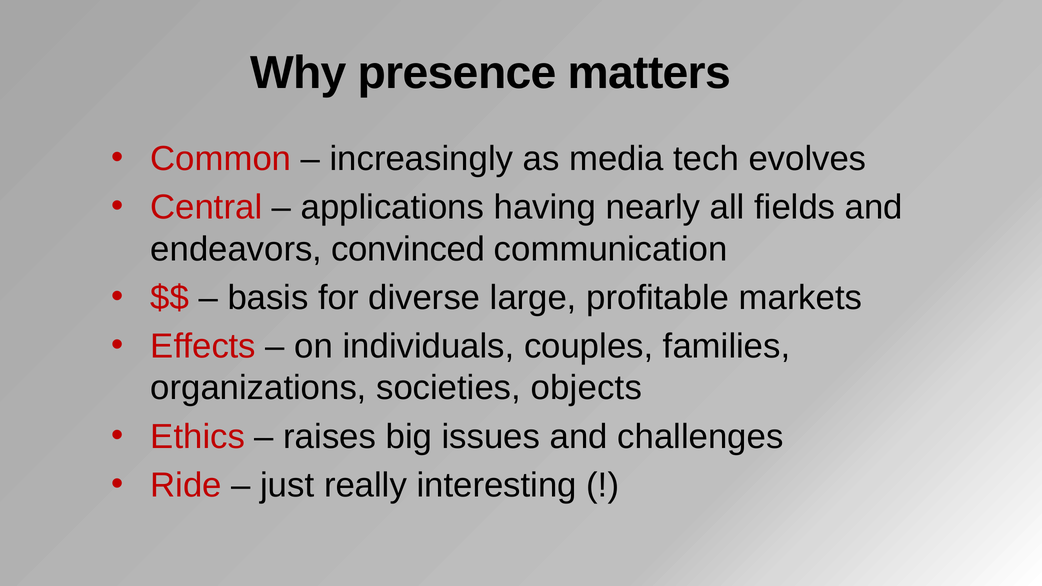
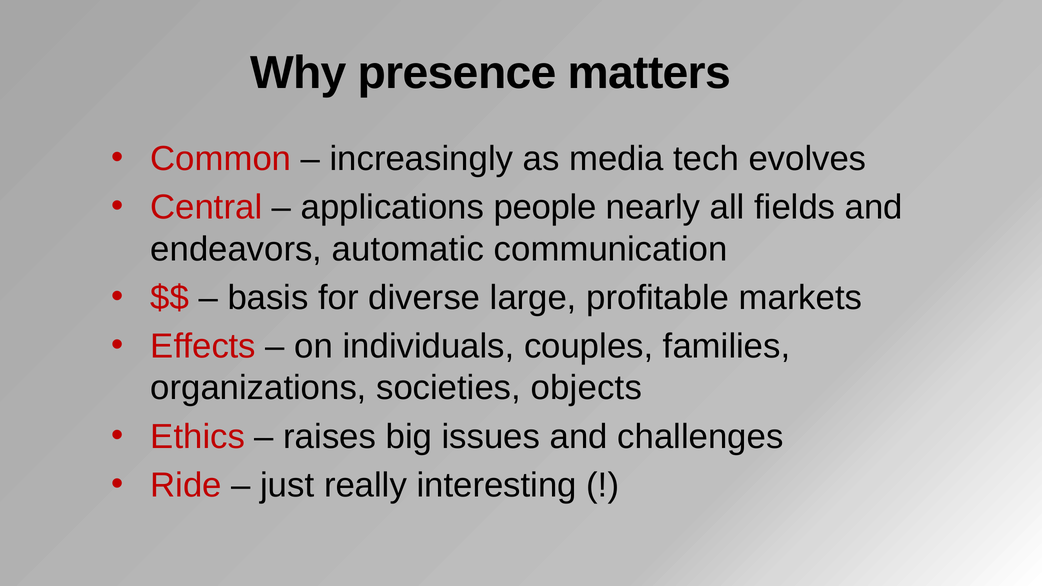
having: having -> people (545, 207)
convinced: convinced -> automatic (408, 249)
